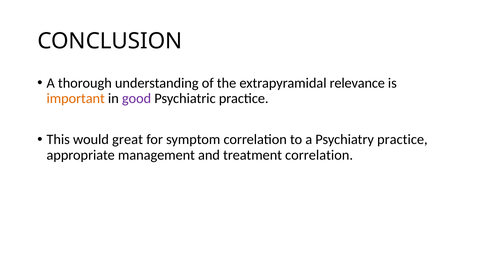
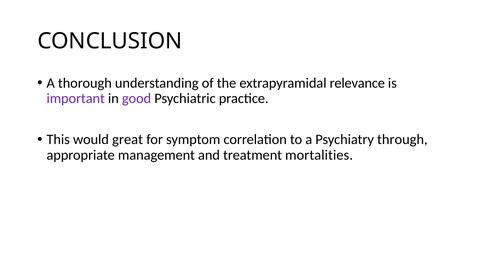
important colour: orange -> purple (76, 98)
Psychiatry practice: practice -> through (402, 139)
treatment correlation: correlation -> mortalities (319, 155)
